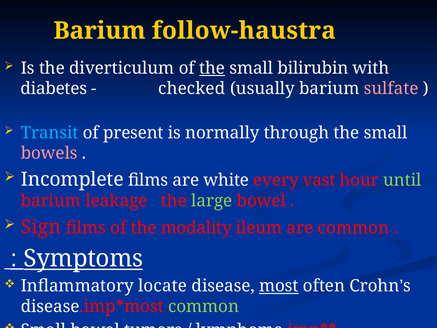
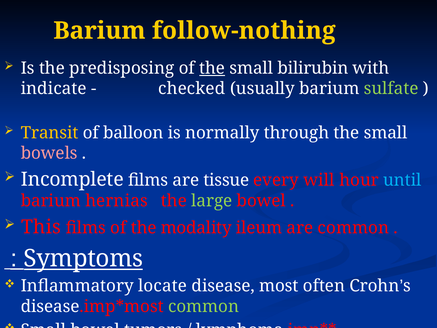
follow-haustra: follow-haustra -> follow-nothing (244, 31)
diverticulum: diverticulum -> predisposing (122, 68)
diabetes: diabetes -> indicate (54, 89)
sulfate colour: pink -> light green (391, 89)
Transit colour: light blue -> yellow (50, 133)
present: present -> balloon (133, 133)
white: white -> tissue (226, 180)
vast: vast -> will (319, 180)
until colour: light green -> light blue (402, 180)
leakage: leakage -> hernias (117, 201)
Sign: Sign -> This (41, 227)
most underline: present -> none (279, 286)
